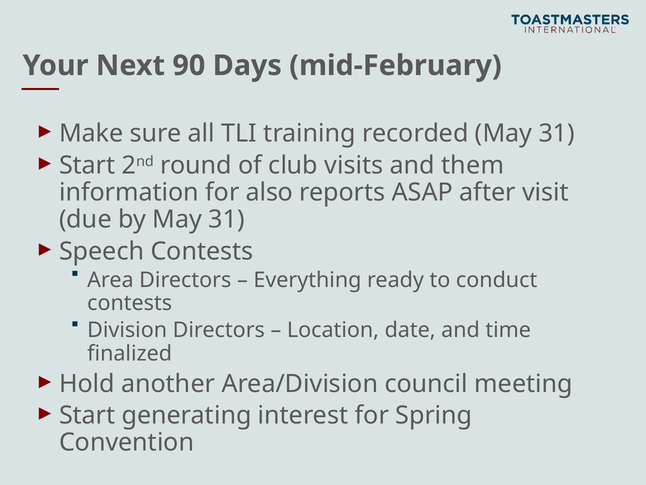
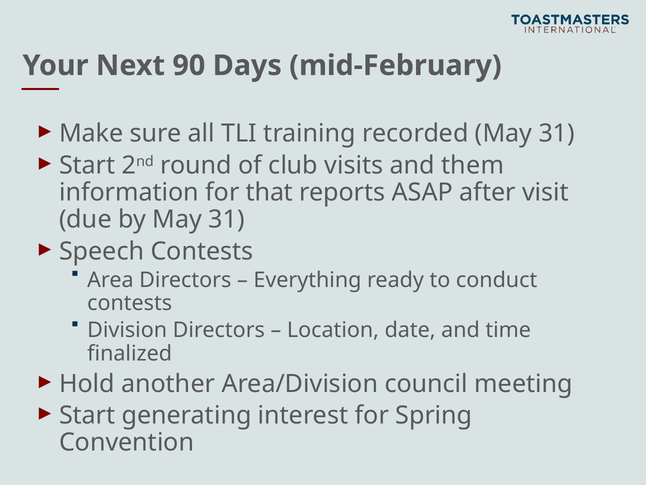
also: also -> that (269, 192)
